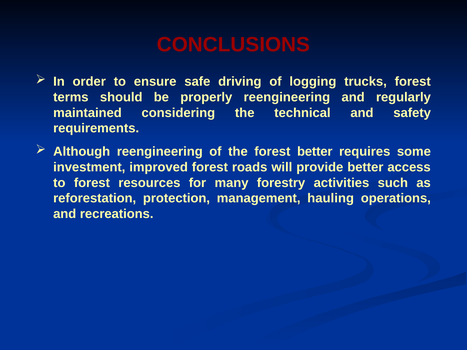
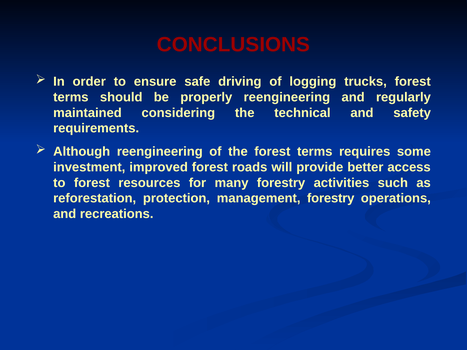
the forest better: better -> terms (315, 152)
management hauling: hauling -> forestry (331, 198)
